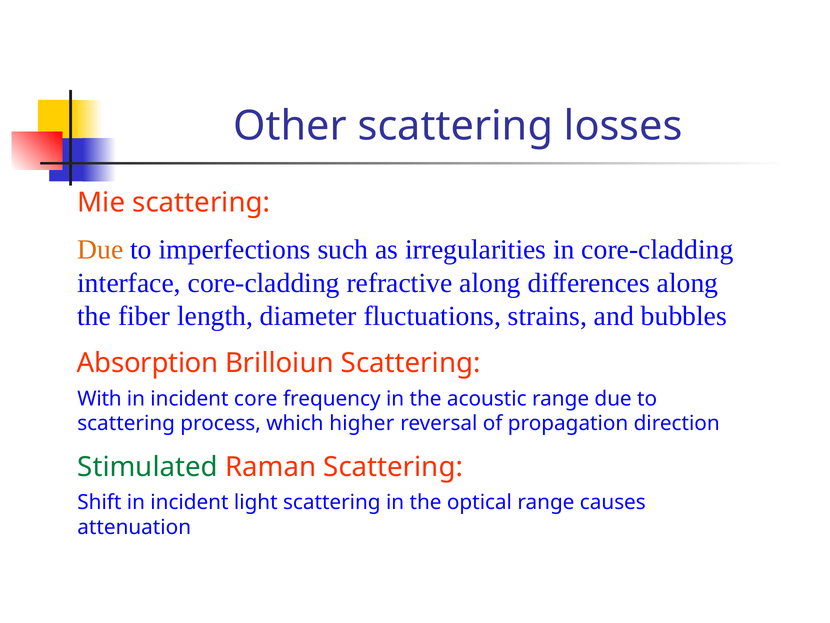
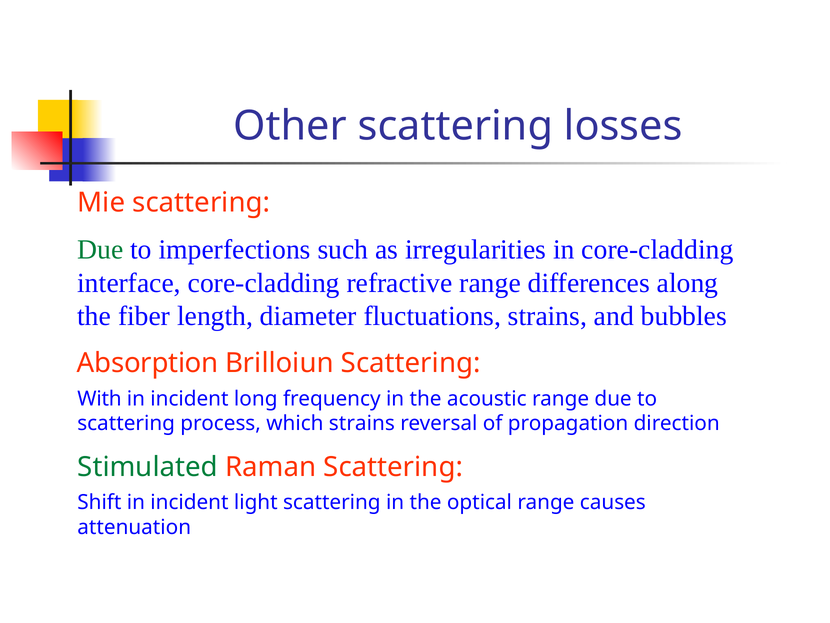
Due colour: orange -> green (100, 249)
refractive along: along -> range (490, 283)
core: core -> long (256, 398)
which higher: higher -> strains (362, 423)
